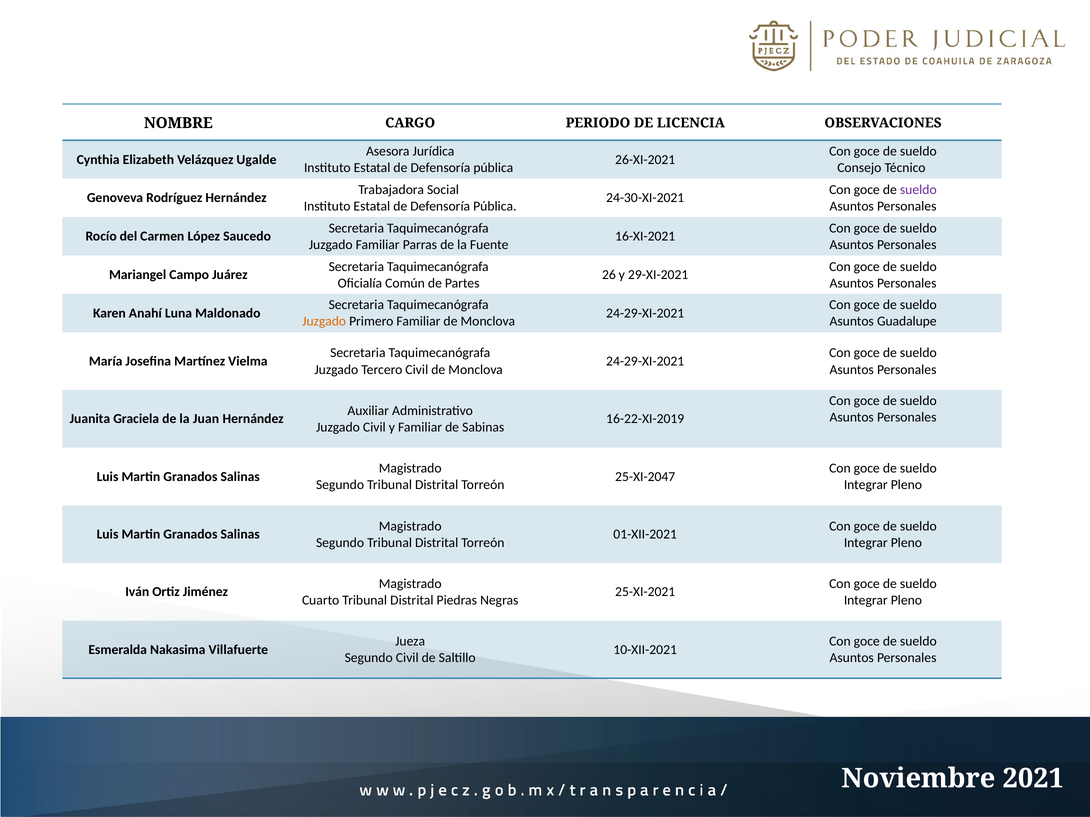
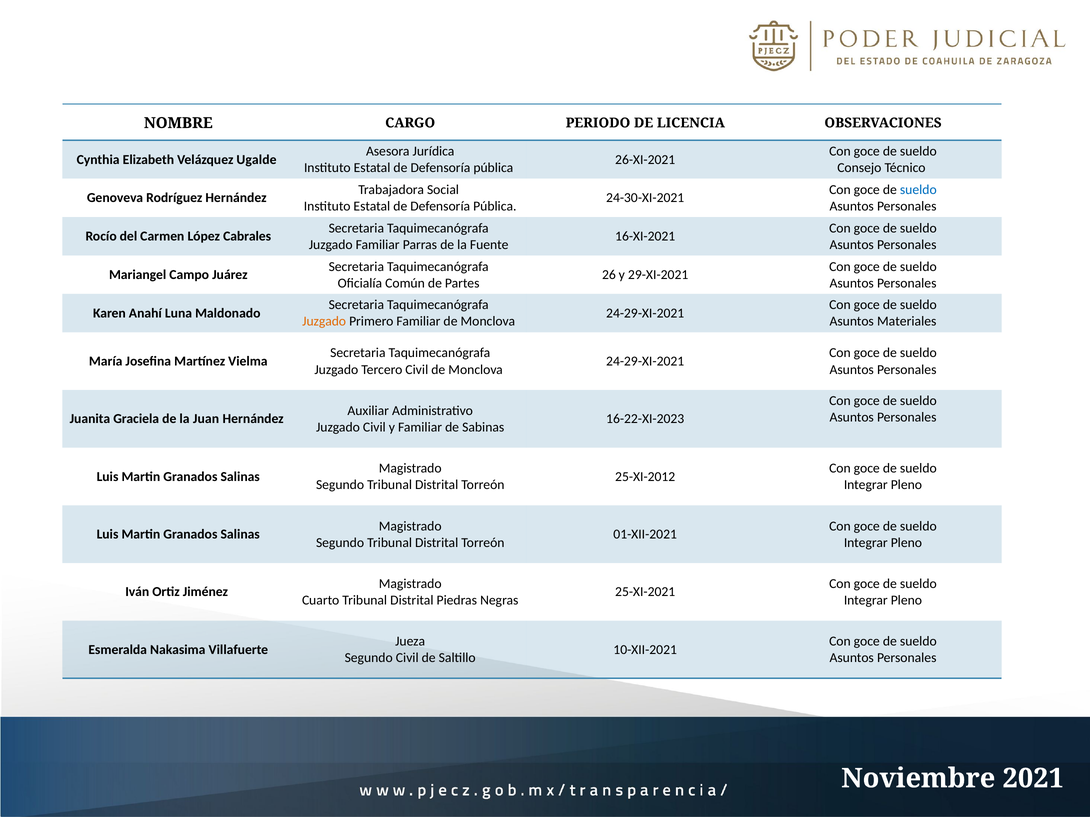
sueldo colour: purple -> blue (918, 190)
Saucedo: Saucedo -> Cabrales (247, 236)
Guadalupe: Guadalupe -> Materiales (907, 322)
16-22-XI-2019: 16-22-XI-2019 -> 16-22-XI-2023 (645, 419)
25-XI-2047: 25-XI-2047 -> 25-XI-2012 (645, 477)
